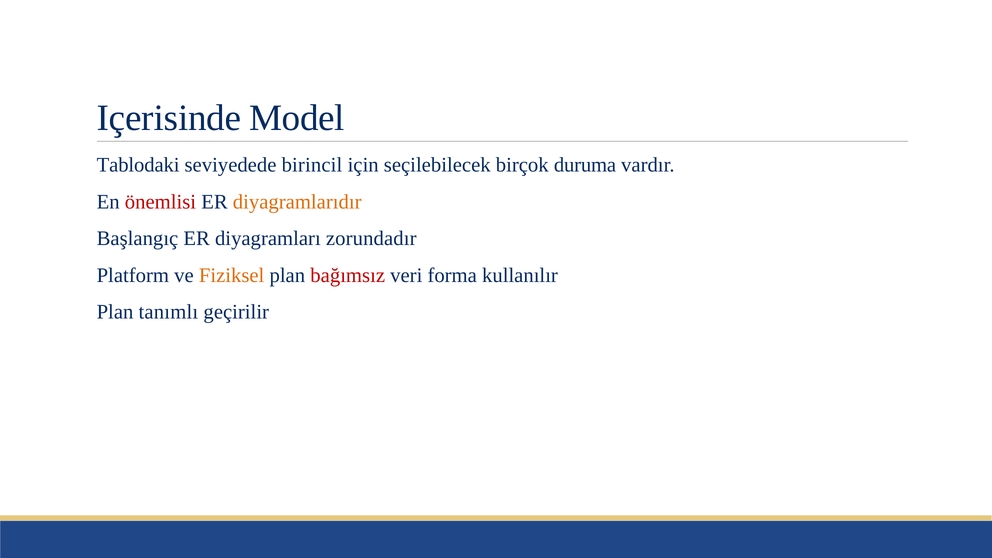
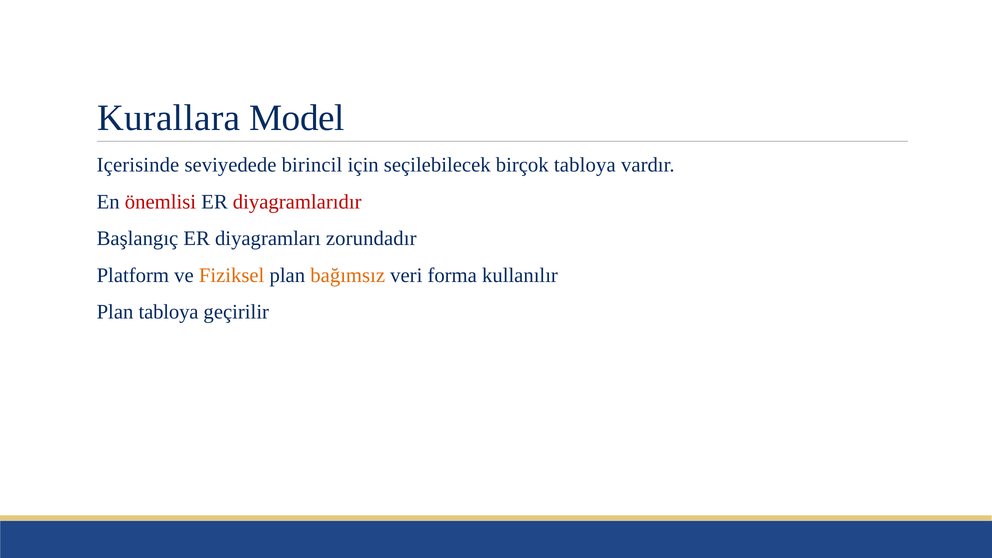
Içerisinde: Içerisinde -> Kurallara (169, 118)
Tablodaki: Tablodaki -> Içerisinde (138, 165)
birçok duruma: duruma -> tabloya (585, 165)
diyagramlarıdır colour: orange -> red (297, 202)
bağımsız colour: red -> orange (348, 275)
Plan tanımlı: tanımlı -> tabloya (169, 312)
